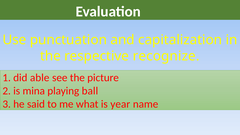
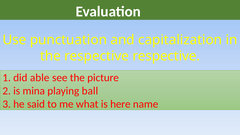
respective recognize: recognize -> respective (166, 56)
year: year -> here (120, 104)
